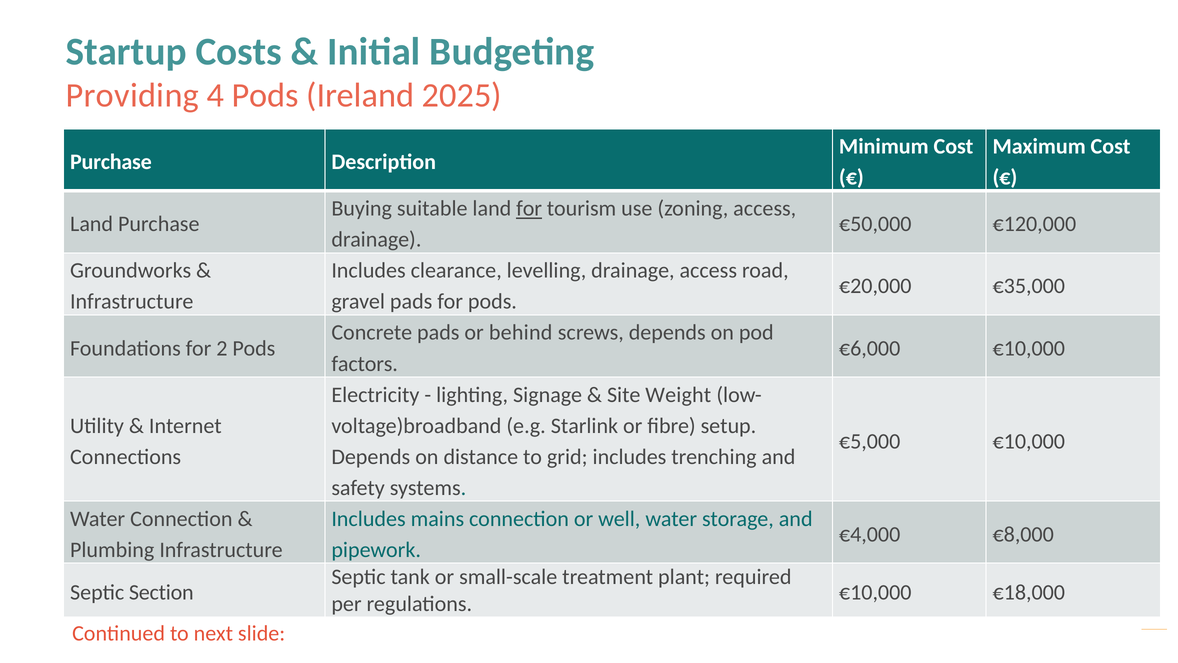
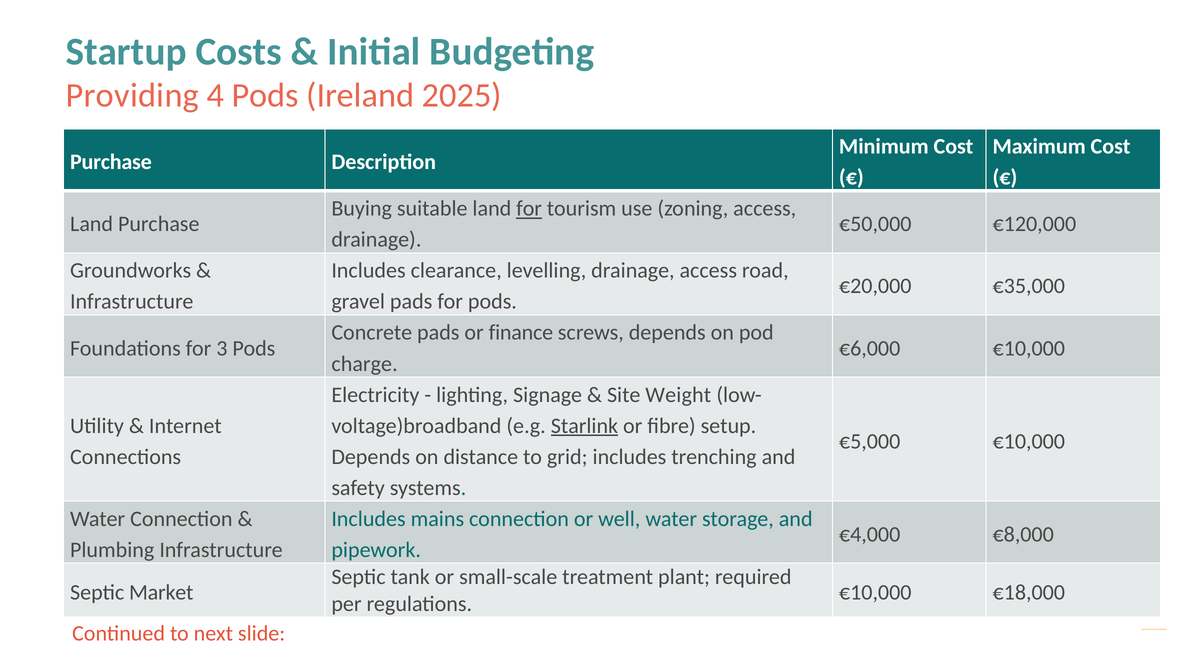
behind: behind -> finance (521, 333)
2: 2 -> 3 (222, 348)
factors: factors -> charge (365, 363)
Starlink underline: none -> present (584, 426)
Section: Section -> Market (161, 592)
